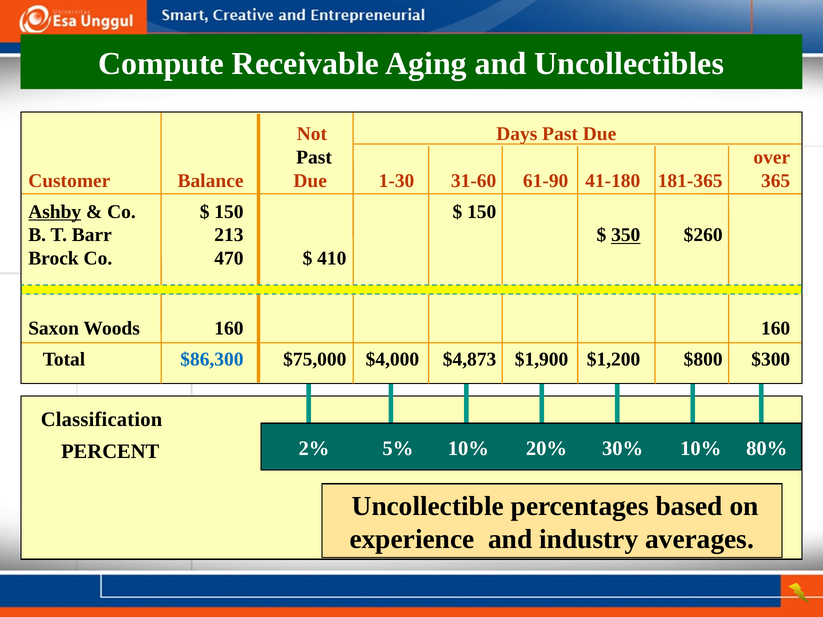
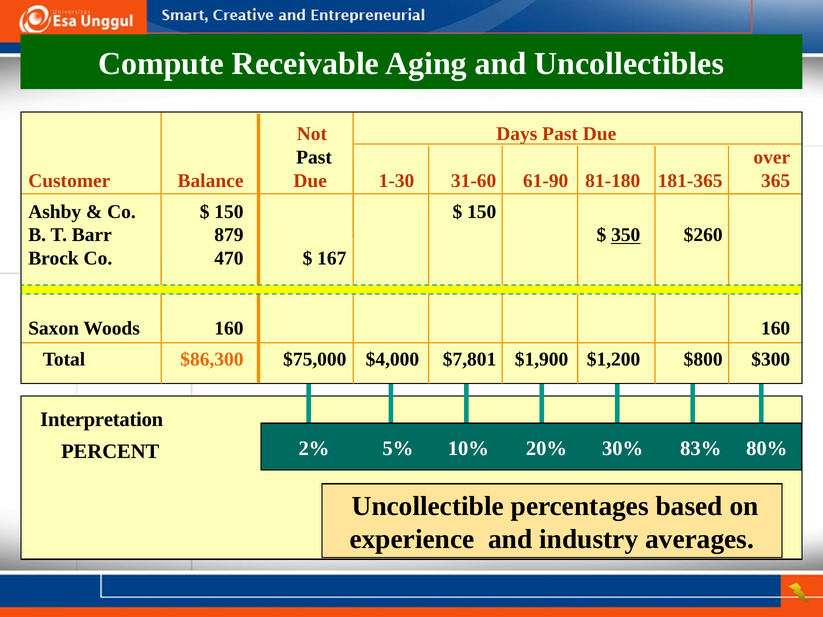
41-180: 41-180 -> 81-180 (613, 181)
Ashby underline: present -> none (55, 212)
213: 213 -> 879 (229, 235)
410: 410 -> 167 (332, 258)
$86,300 colour: blue -> orange (212, 360)
$4,873: $4,873 -> $7,801 (470, 360)
Classification: Classification -> Interpretation (102, 419)
30% 10%: 10% -> 83% (701, 449)
